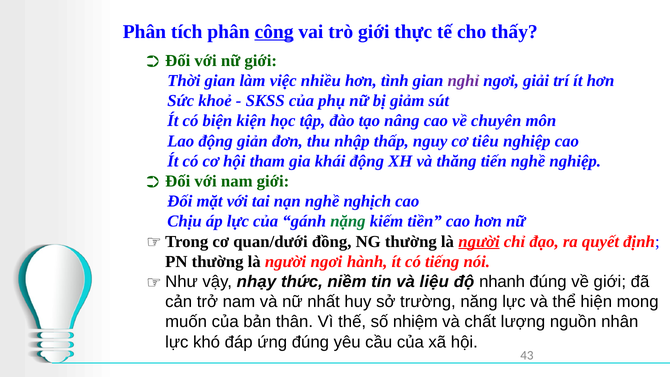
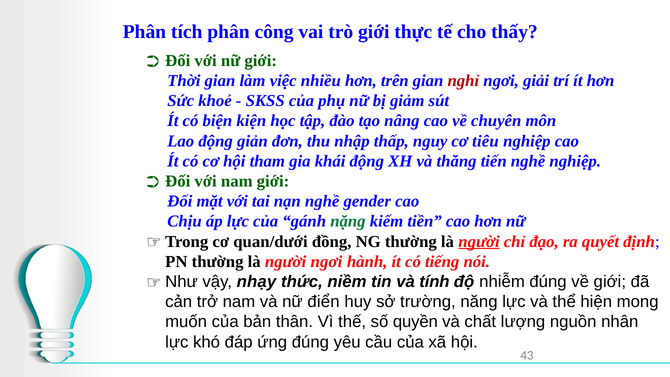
công underline: present -> none (274, 32)
tình: tình -> trên (395, 81)
nghỉ colour: purple -> red (463, 81)
nghịch: nghịch -> gender (367, 201)
liệu: liệu -> tính (434, 282)
nhanh: nhanh -> nhiễm (502, 282)
nhất: nhất -> điển (323, 302)
nhiệm: nhiệm -> quyền (415, 322)
